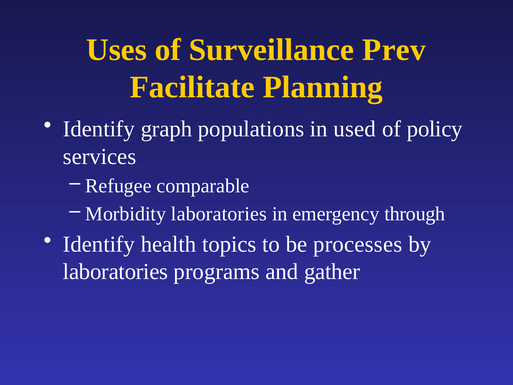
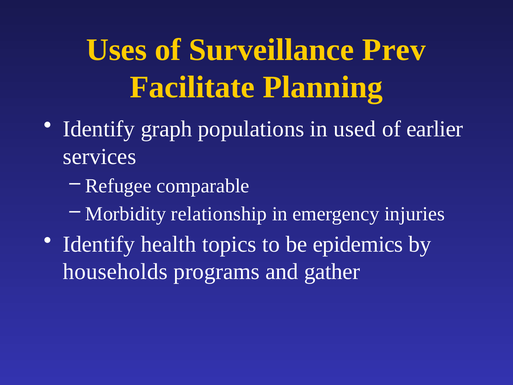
policy: policy -> earlier (435, 129)
Morbidity laboratories: laboratories -> relationship (219, 214)
through: through -> injuries (415, 214)
processes: processes -> epidemics (358, 244)
laboratories: laboratories -> households (115, 272)
